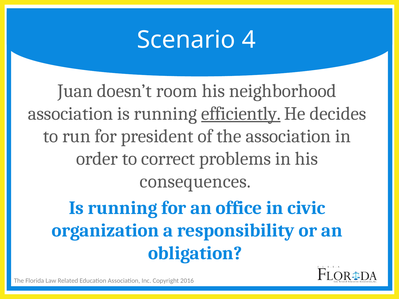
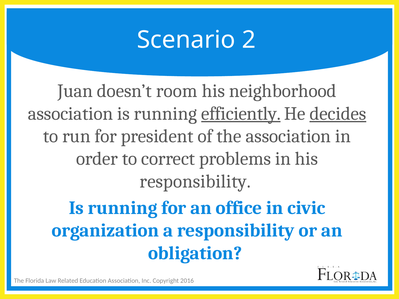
4: 4 -> 2 (249, 40)
decides underline: none -> present (338, 114)
consequences: consequences -> responsibility (195, 182)
